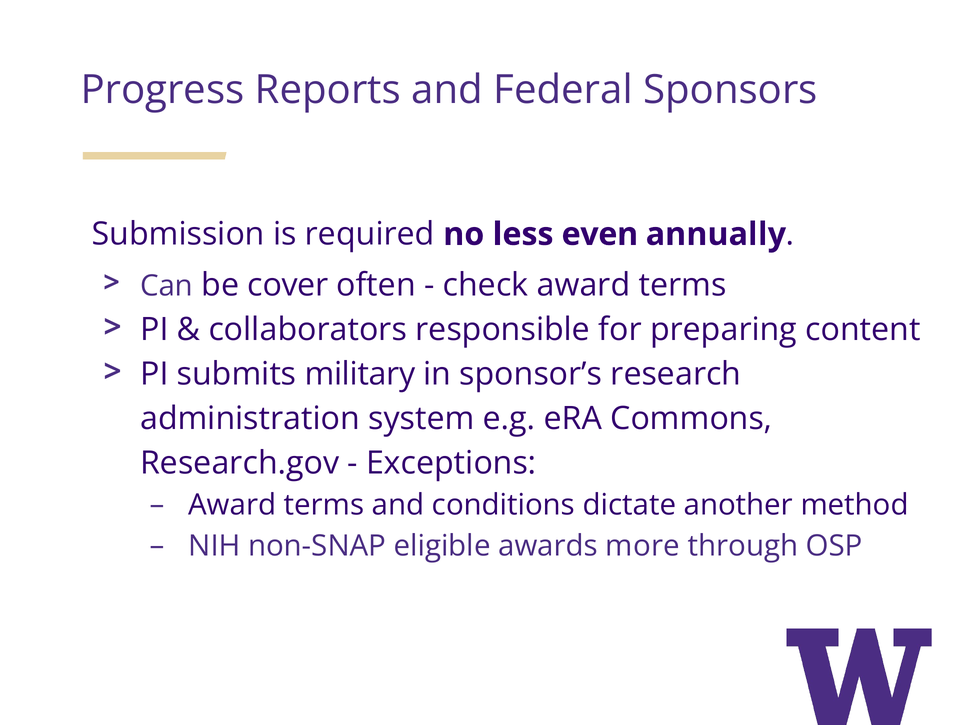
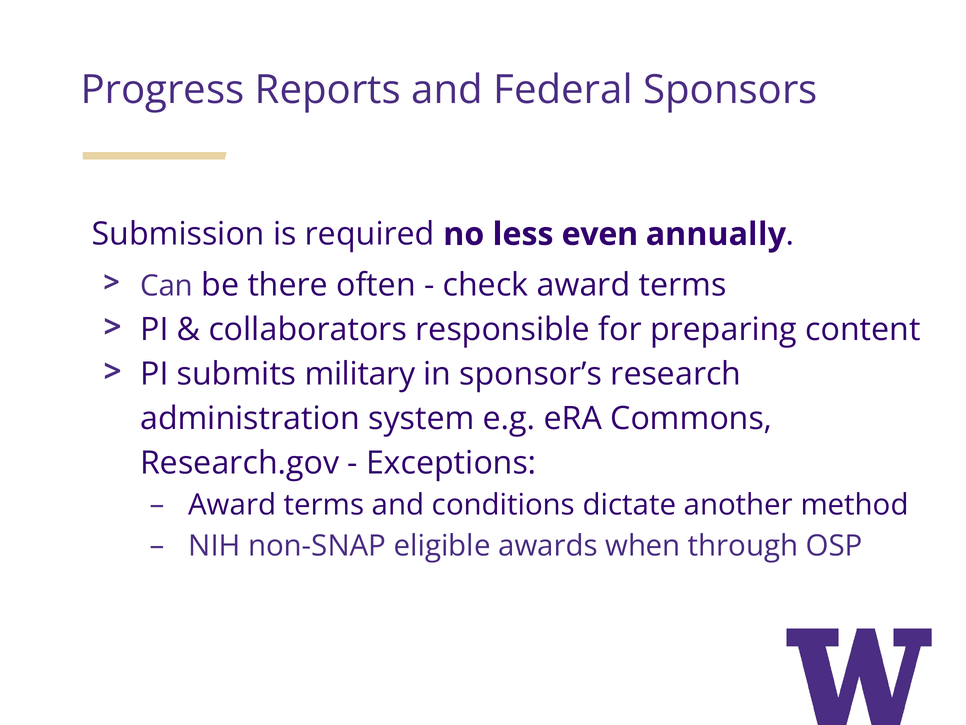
cover: cover -> there (288, 285)
more: more -> when (643, 545)
